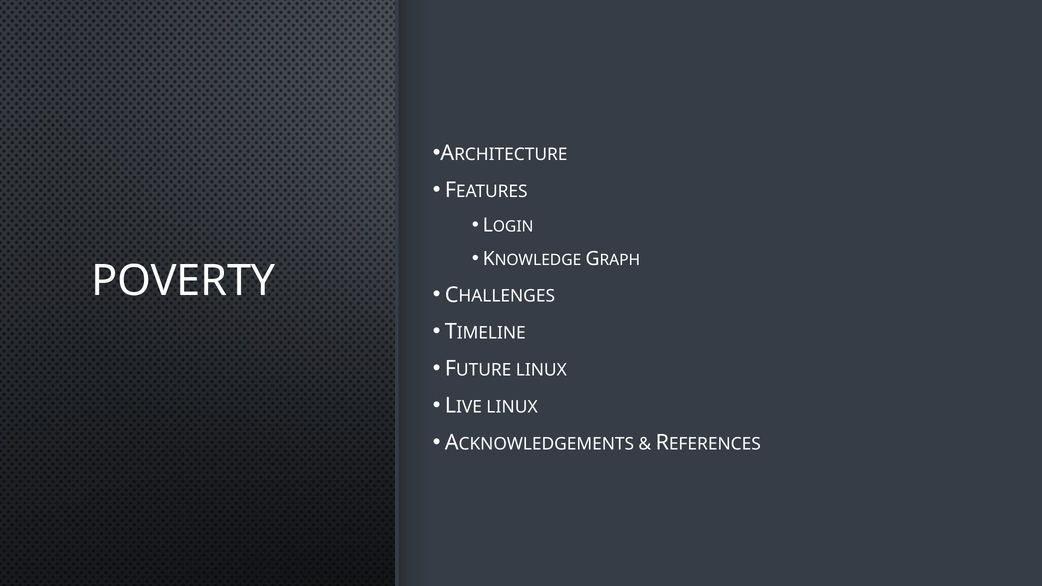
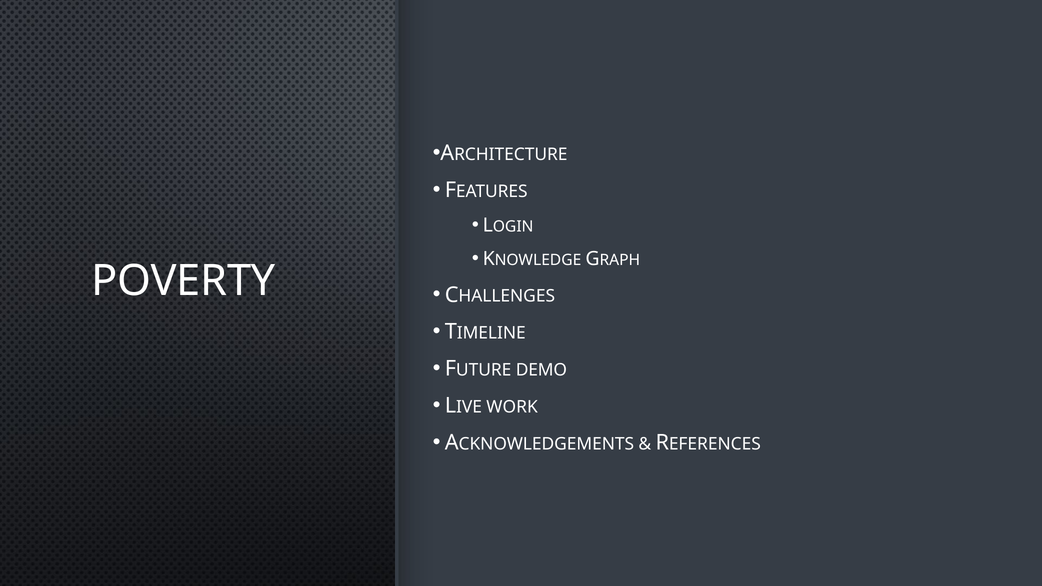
LINUX: LINUX -> DEMO (541, 370)
LINUX: LINUX -> WORK (512, 407)
